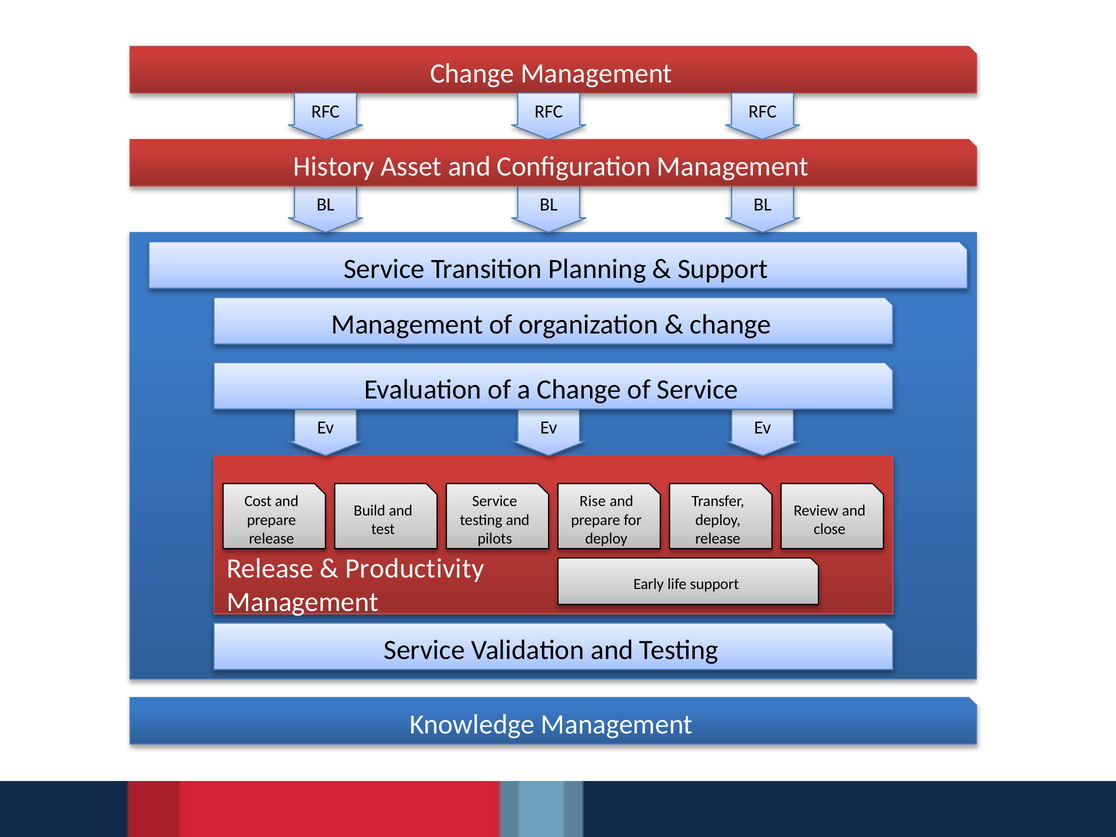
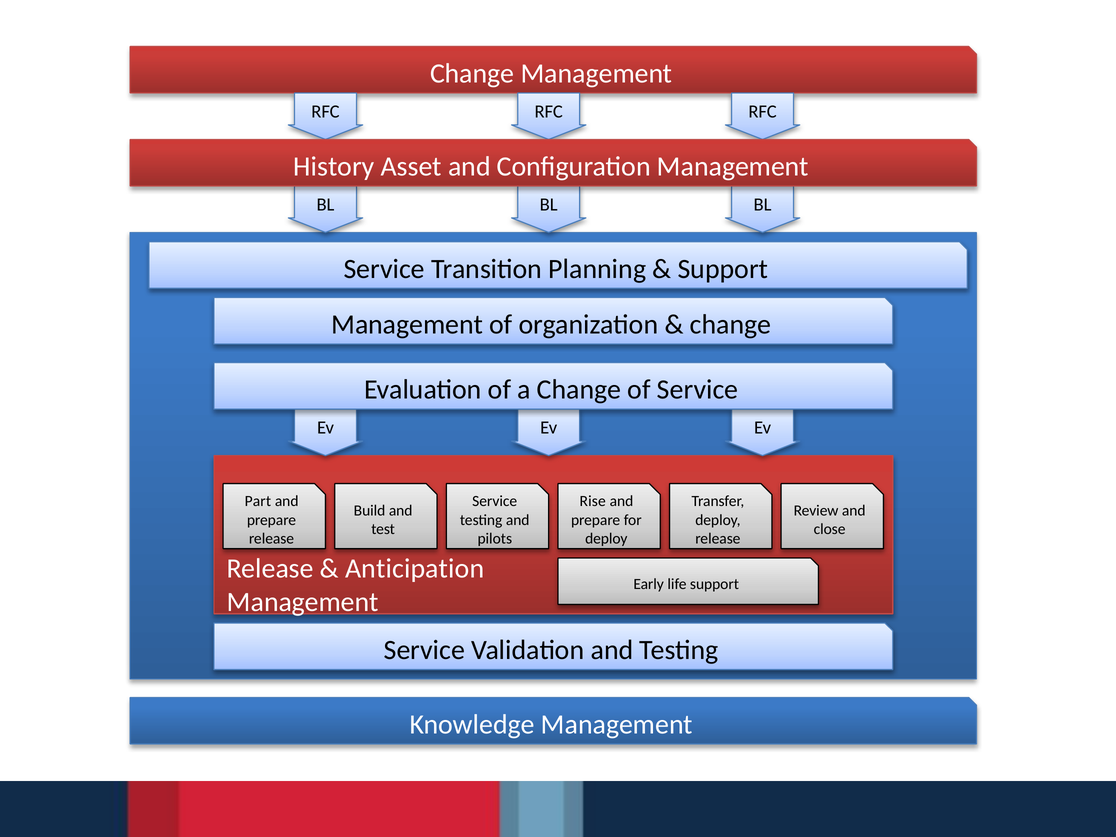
Cost: Cost -> Part (258, 501)
Productivity: Productivity -> Anticipation (415, 568)
